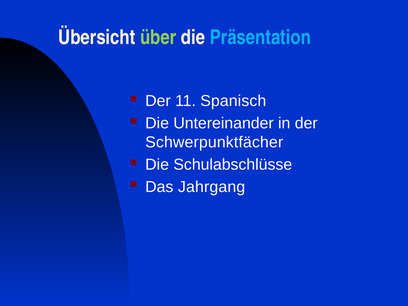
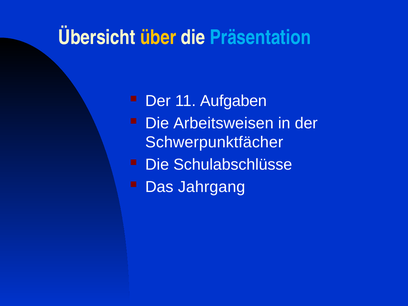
über colour: light green -> yellow (158, 37)
Spanisch: Spanisch -> Aufgaben (233, 101)
Untereinander: Untereinander -> Arbeitsweisen (223, 123)
